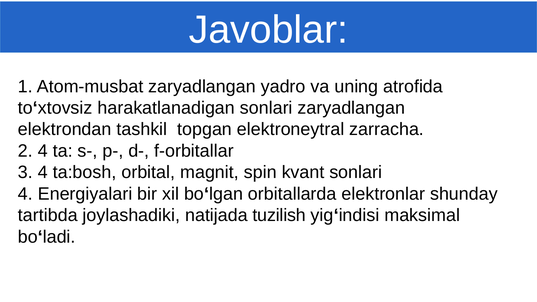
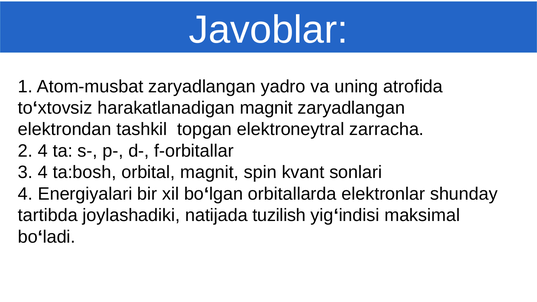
harakatlanadigan sonlari: sonlari -> magnit (266, 108)
